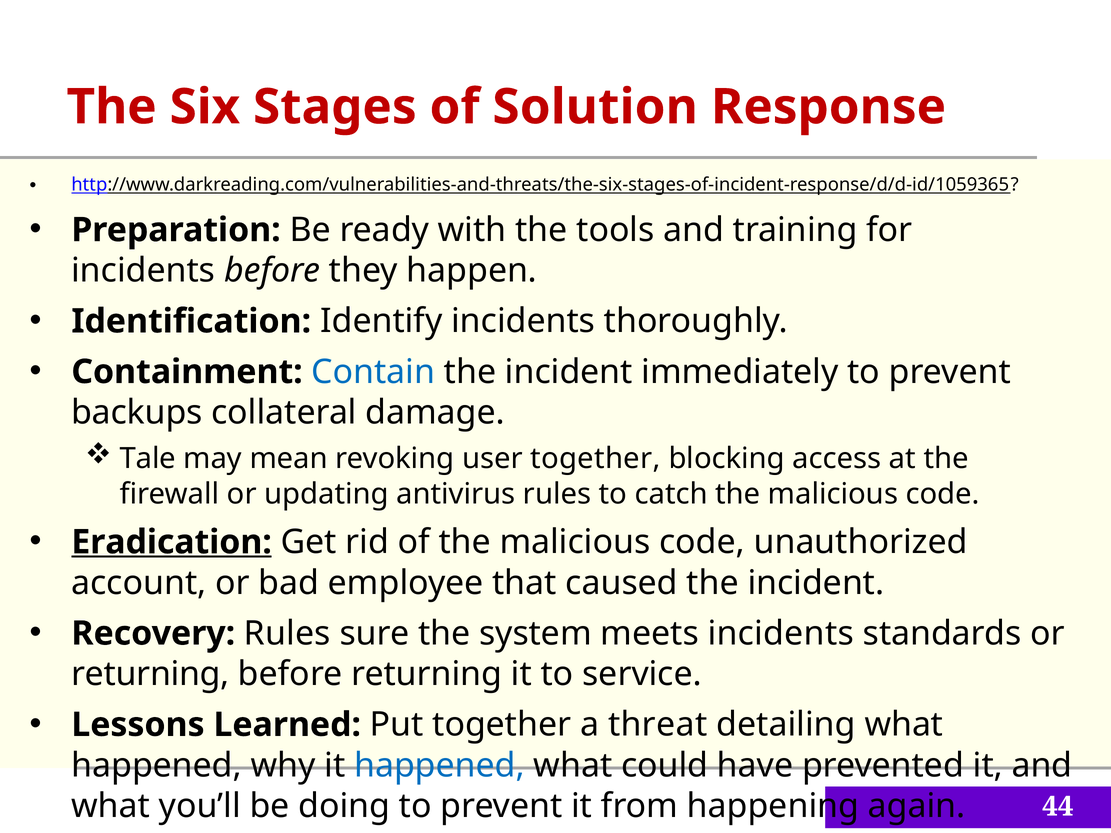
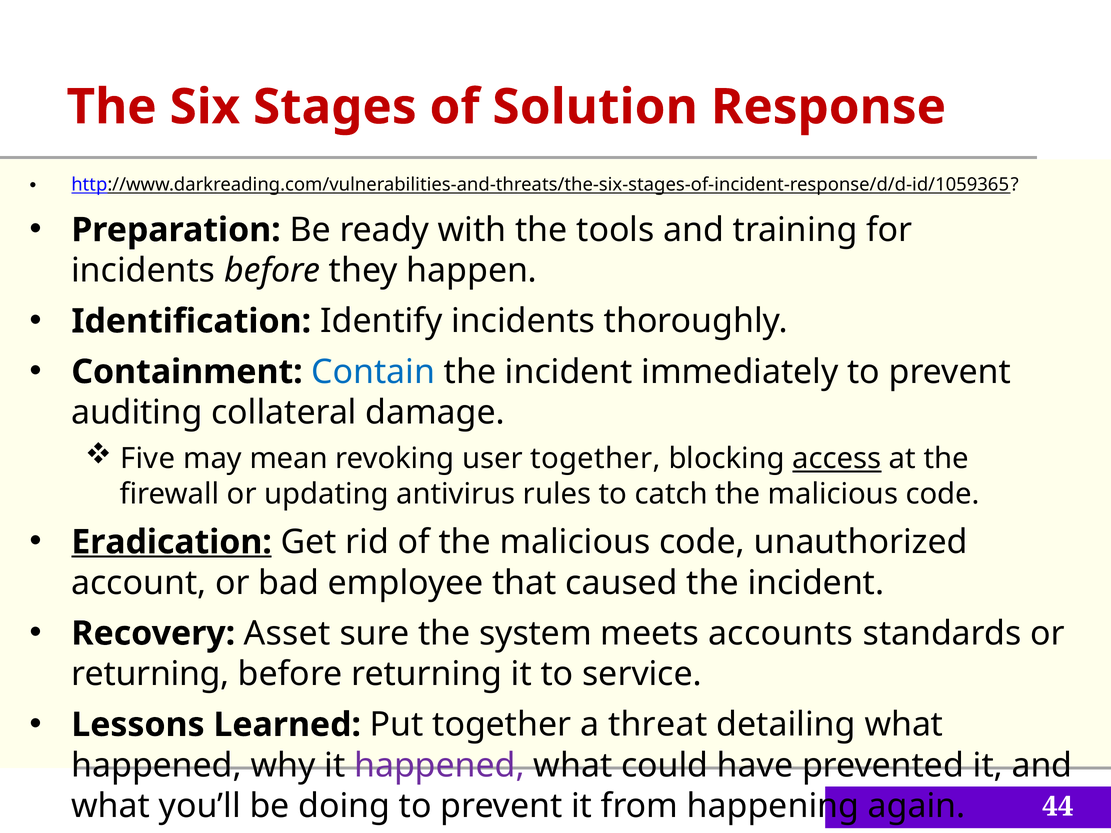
backups: backups -> auditing (137, 413)
Tale: Tale -> Five (148, 459)
access underline: none -> present (837, 459)
Recovery Rules: Rules -> Asset (287, 634)
meets incidents: incidents -> accounts (781, 634)
happened colour: blue -> purple (439, 766)
